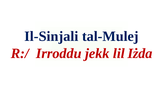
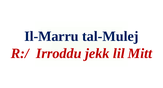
Il-Sinjali: Il-Sinjali -> Il-Marru (51, 36)
Iżda: Iżda -> Mitt (140, 53)
